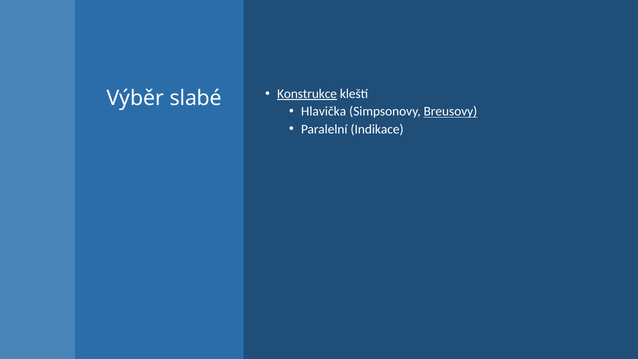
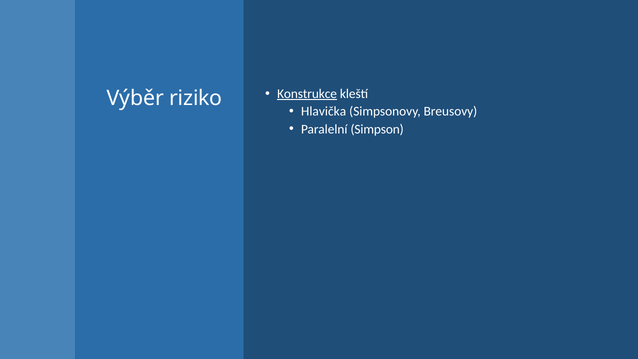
slabé: slabé -> riziko (196, 98)
Breusovy underline: present -> none (450, 111)
Indikace: Indikace -> Simpson (377, 129)
